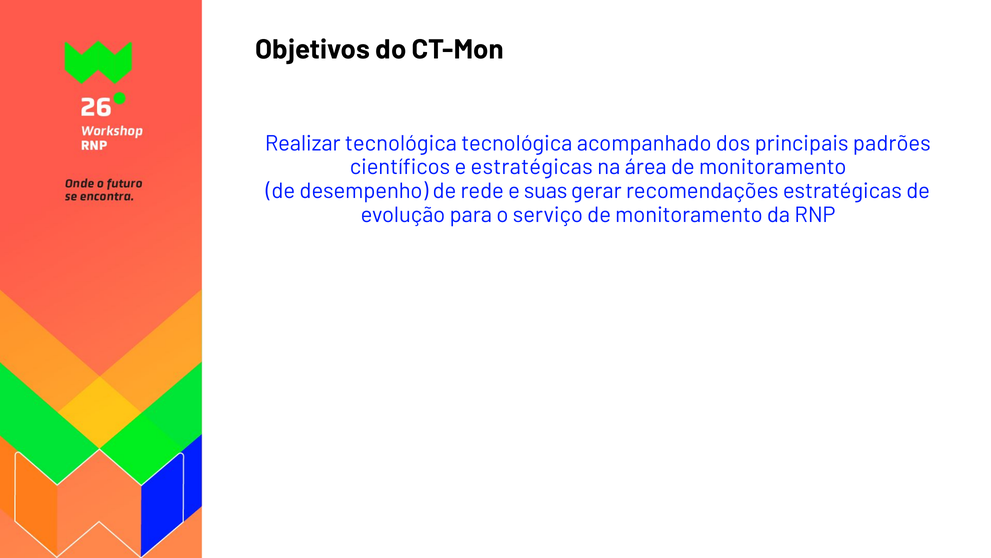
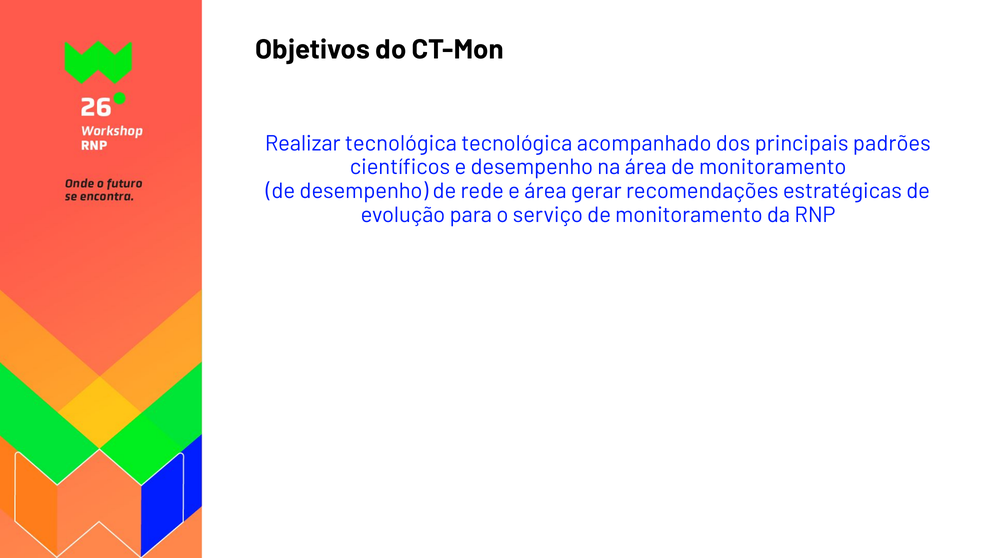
e estratégicas: estratégicas -> desempenho (532, 167)
e suas: suas -> área (545, 191)
